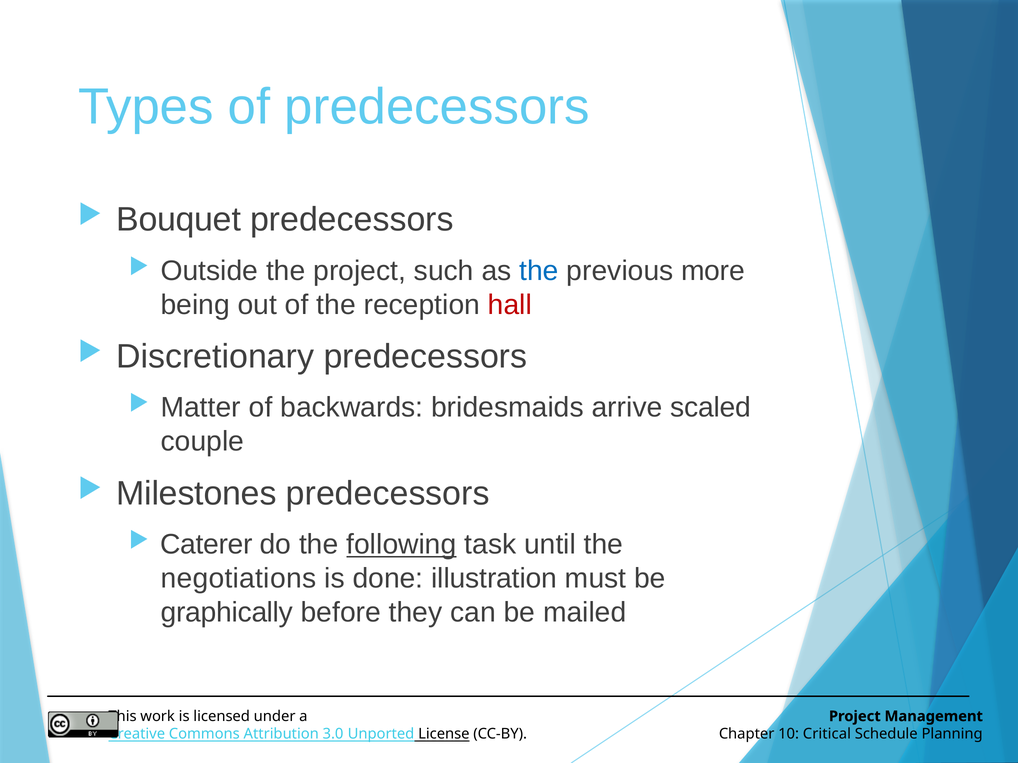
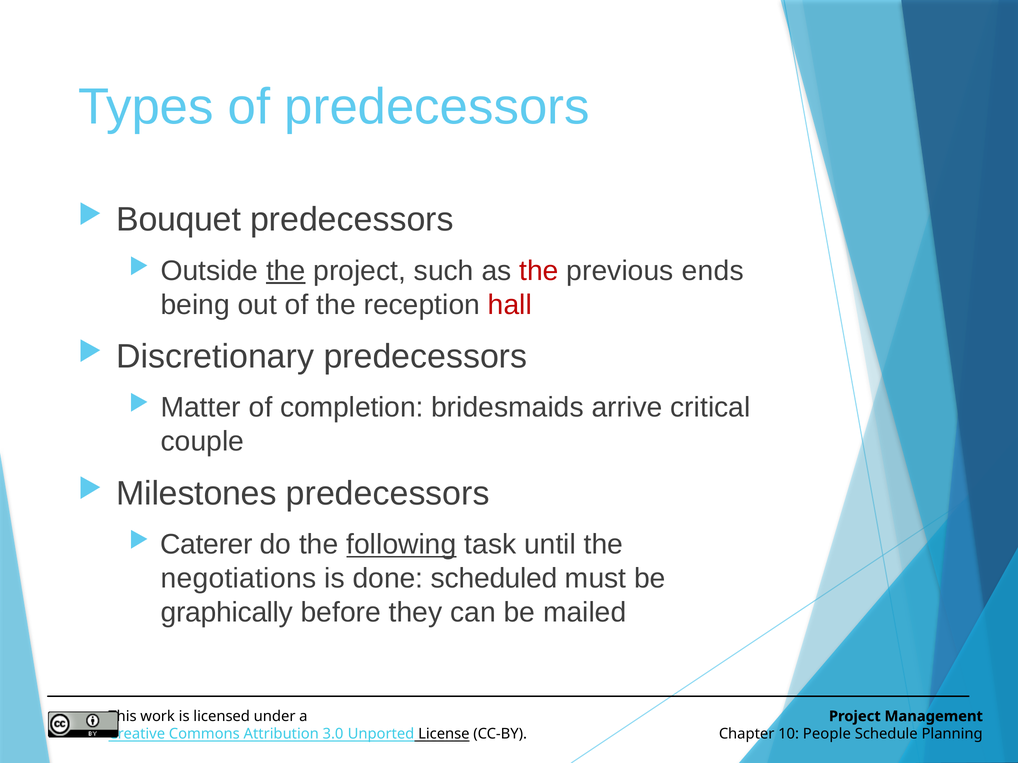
the underline: none -> present (286, 271)
the colour: blue -> red (539, 271)
more: more -> ends (713, 271)
backwards: backwards -> completion (352, 408)
scaled: scaled -> critical (710, 408)
illustration: illustration -> scheduled (494, 579)
Critical: Critical -> People (827, 735)
